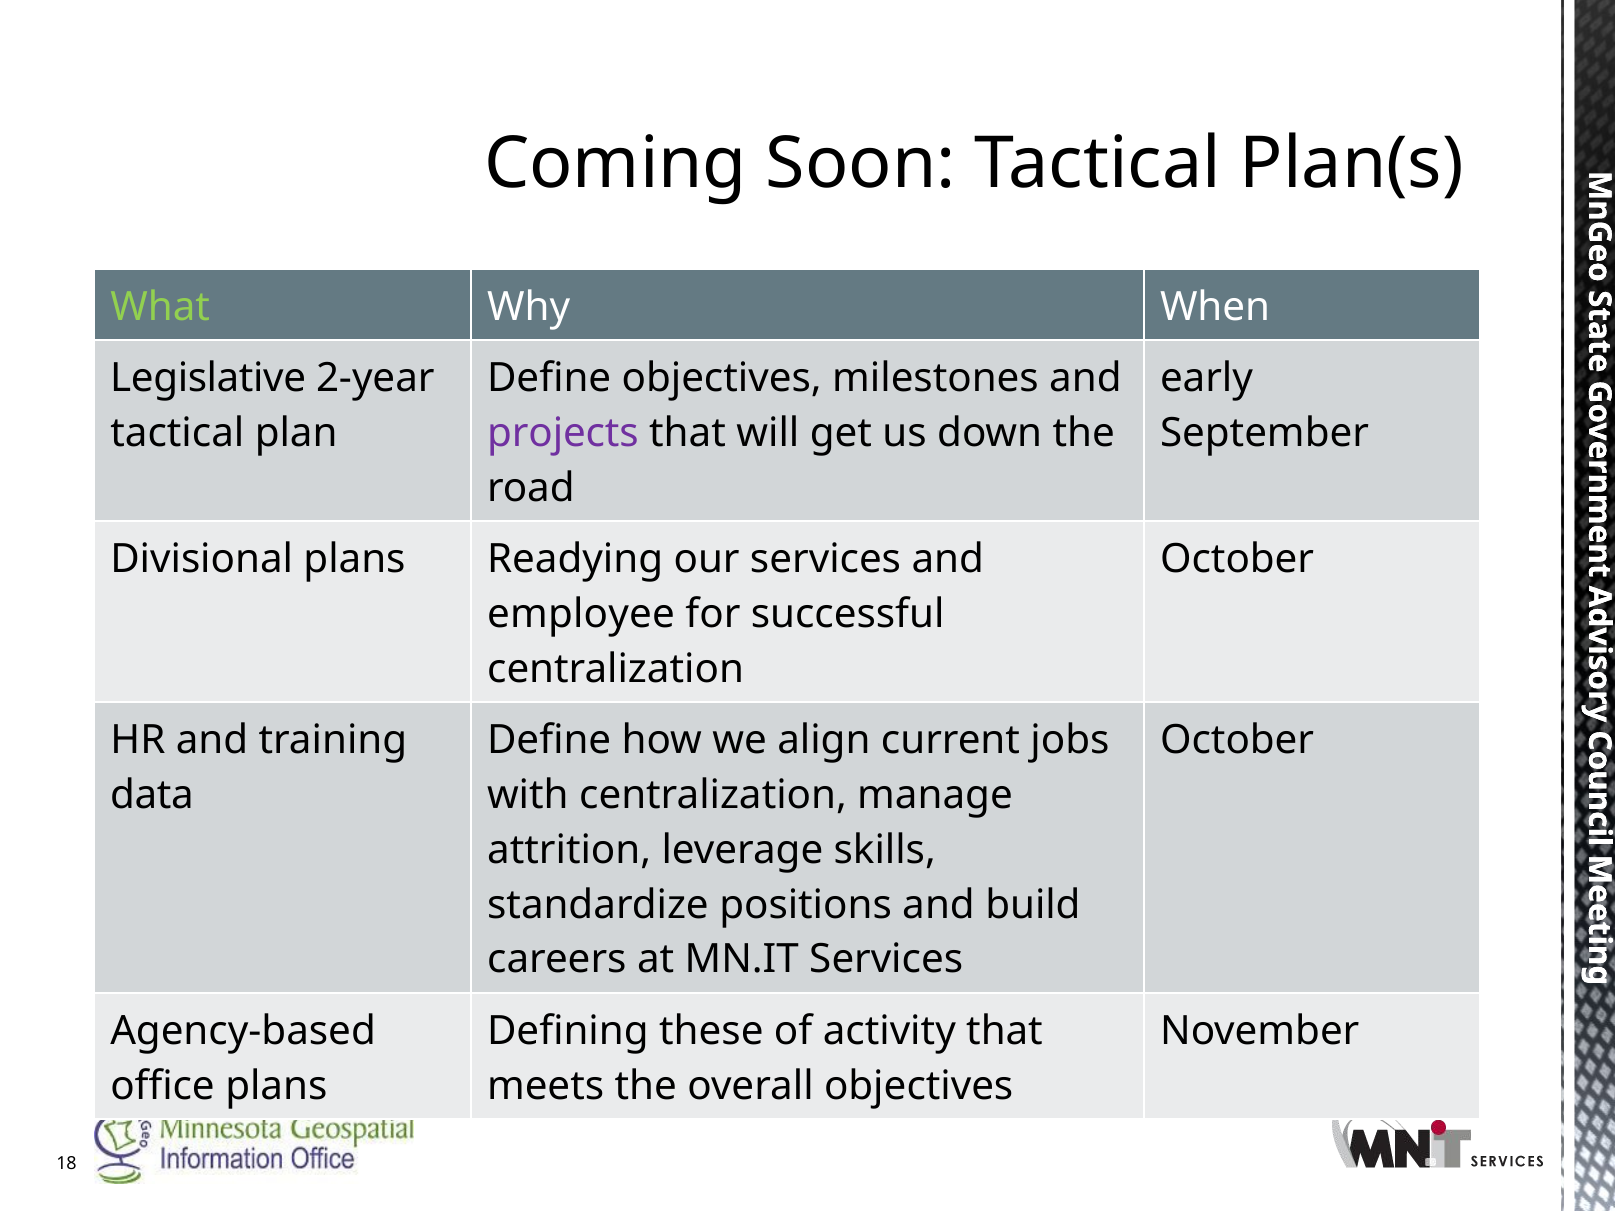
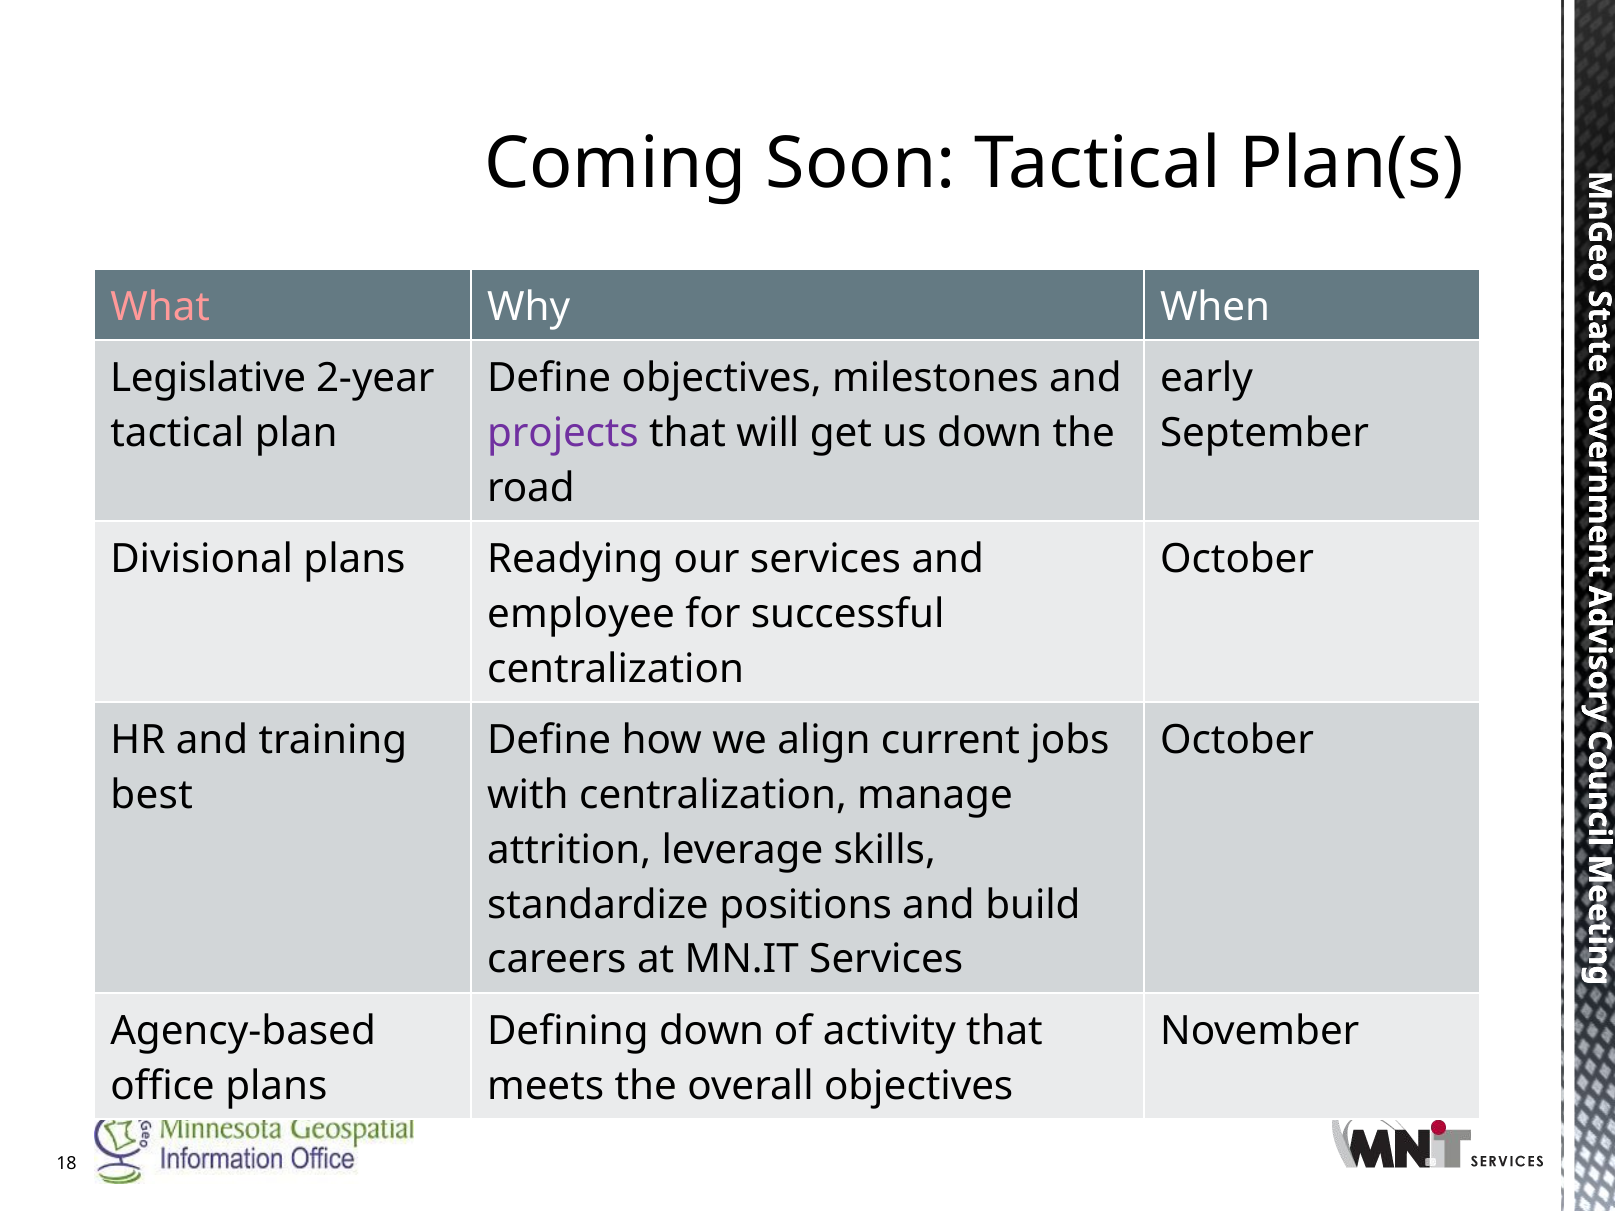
What colour: light green -> pink (160, 307)
data: data -> best (152, 795)
Defining these: these -> down (712, 1031)
